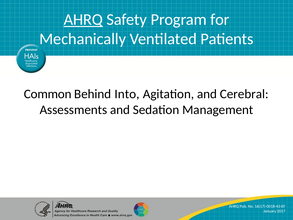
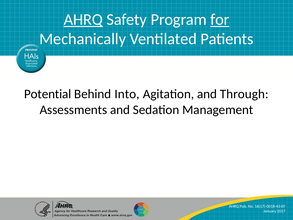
for underline: none -> present (220, 19)
Common: Common -> Potential (48, 94)
Cerebral: Cerebral -> Through (244, 94)
